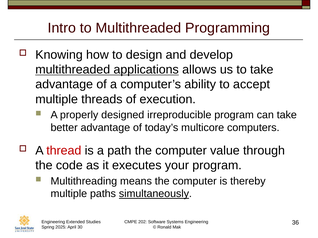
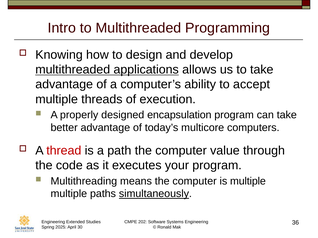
irreproducible: irreproducible -> encapsulation (179, 115)
is thereby: thereby -> multiple (248, 181)
